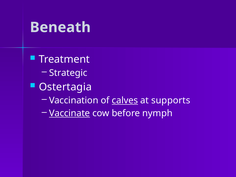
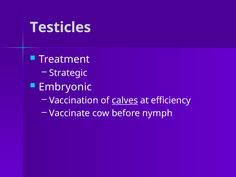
Beneath: Beneath -> Testicles (60, 27)
Ostertagia: Ostertagia -> Embryonic (65, 87)
supports: supports -> efficiency (171, 100)
Vaccinate underline: present -> none (70, 113)
